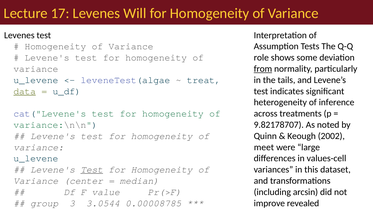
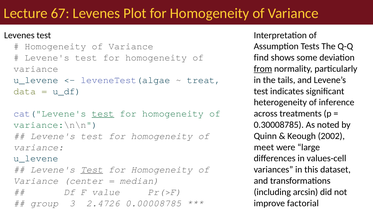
17: 17 -> 67 (60, 13)
Levenes Will: Will -> Plot (135, 13)
role: role -> find (261, 58)
data underline: present -> none (25, 91)
test underline: none -> present (103, 113)
9.82178707: 9.82178707 -> 0.30008785 (279, 125)
3.0544: 3.0544 -> 2.4726 (103, 203)
revealed: revealed -> factorial (303, 203)
